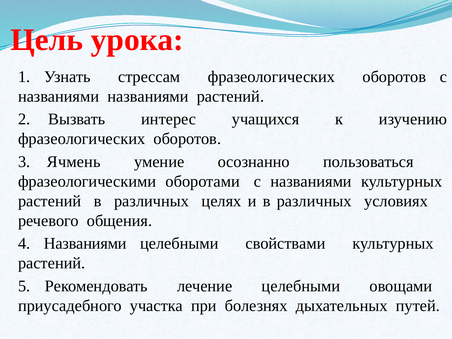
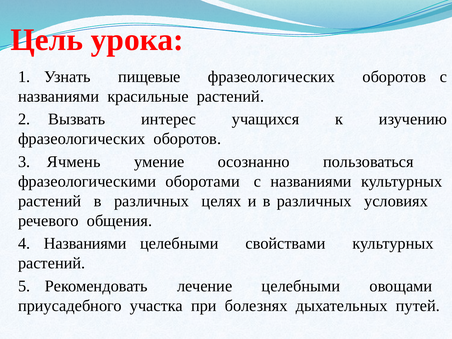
стрессам: стрессам -> пищевые (149, 77)
названиями названиями: названиями -> красильные (148, 96)
